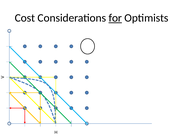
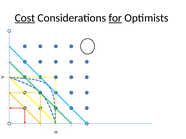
Cost underline: none -> present (25, 18)
